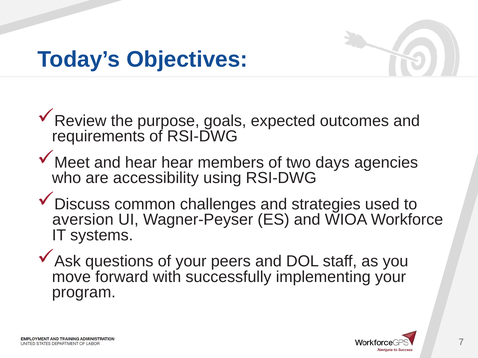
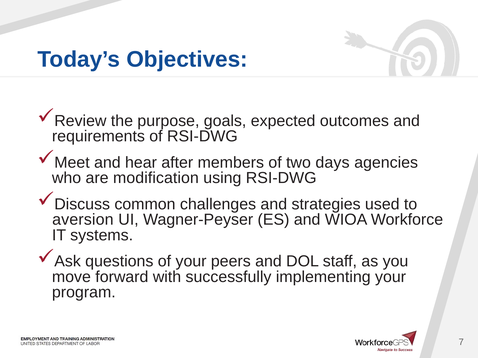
hear hear: hear -> after (177, 163)
accessibility: accessibility -> modification (156, 178)
